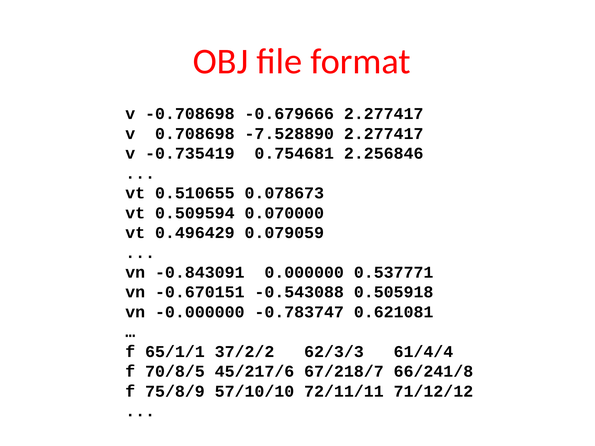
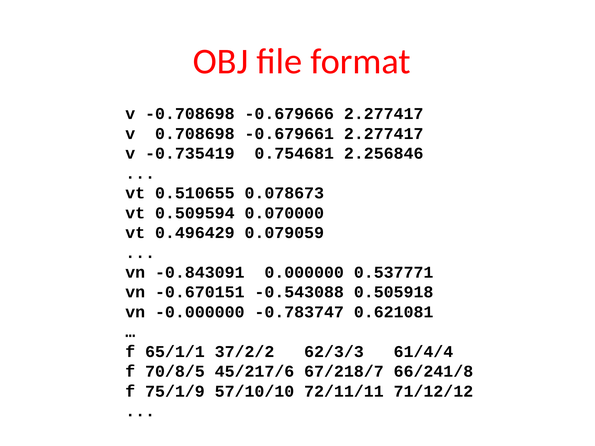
-7.528890: -7.528890 -> -0.679661 (289, 134)
75/8/9: 75/8/9 -> 75/1/9 (175, 392)
